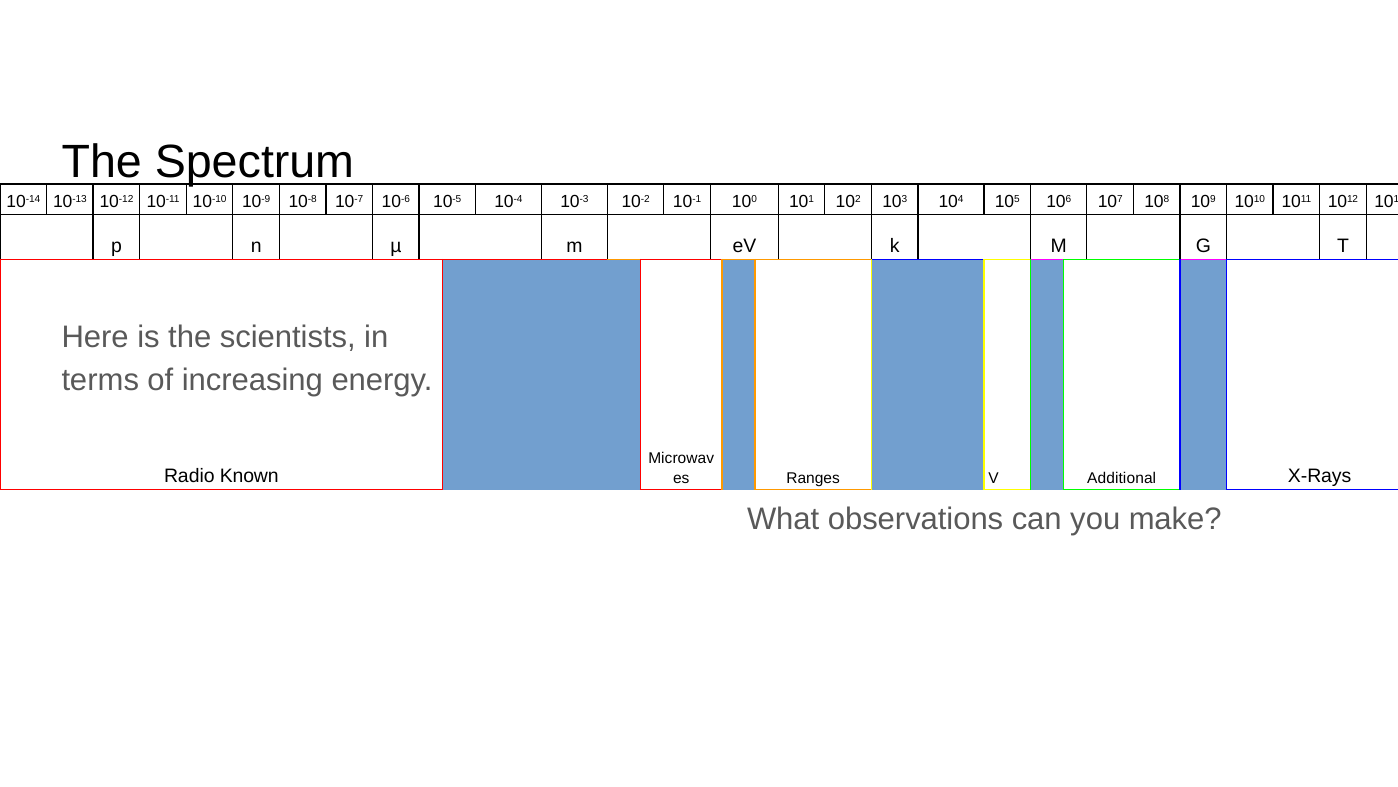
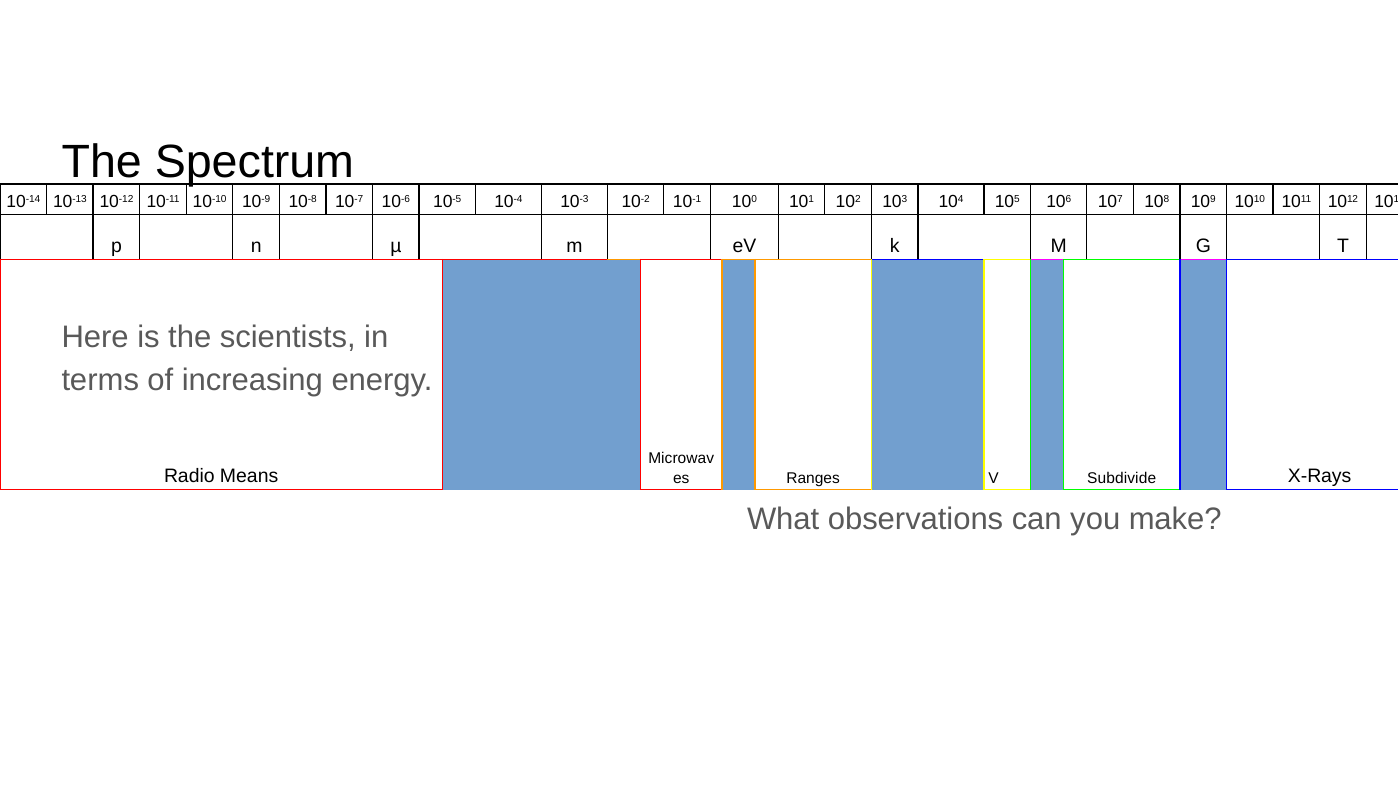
Known: Known -> Means (249, 476)
Additional: Additional -> Subdivide (1122, 478)
